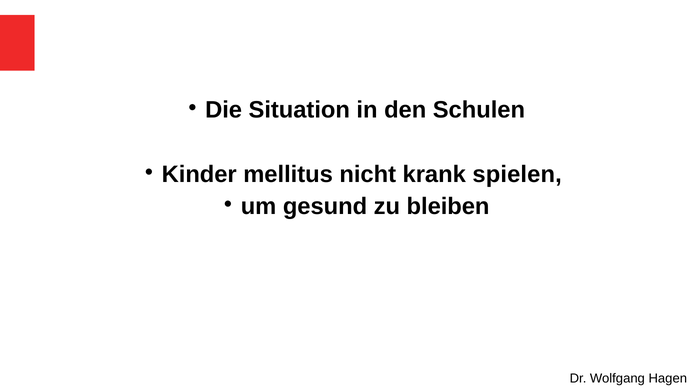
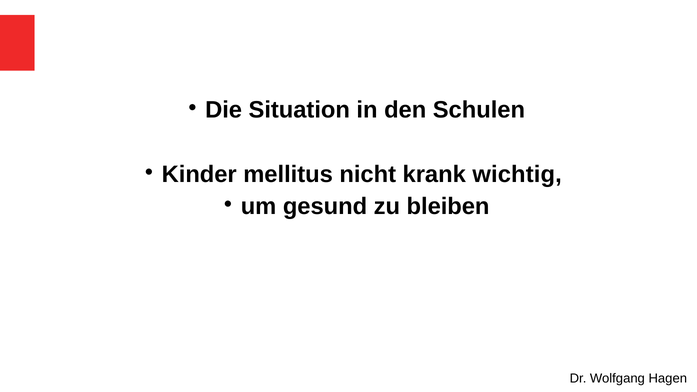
spielen: spielen -> wichtig (517, 174)
